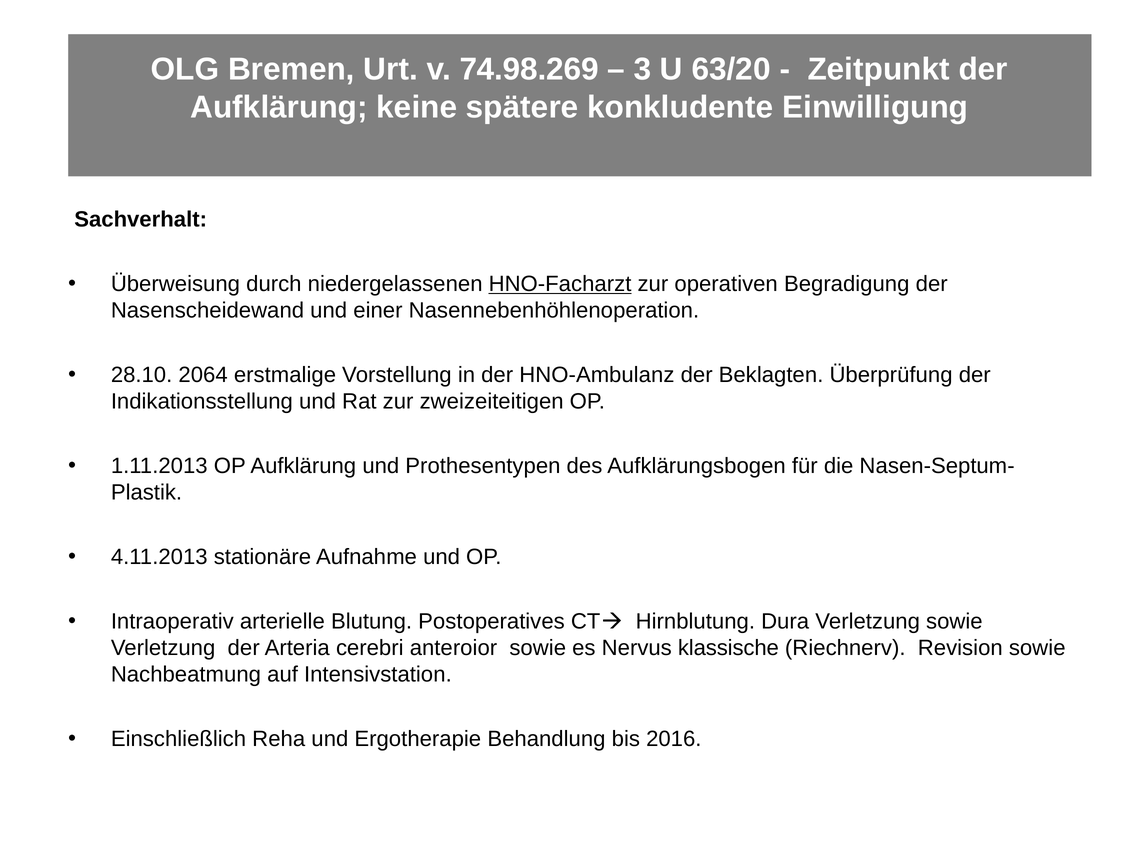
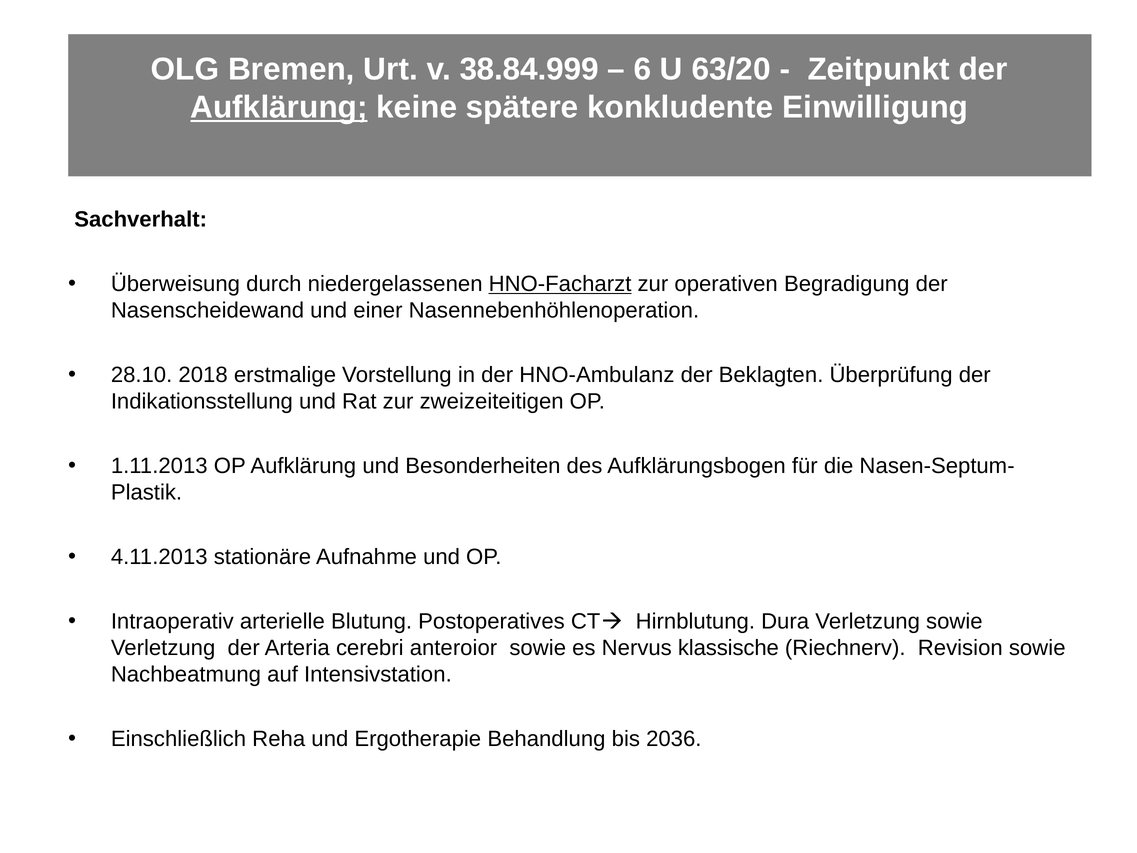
74.98.269: 74.98.269 -> 38.84.999 (529, 69)
3: 3 -> 6 (642, 69)
Aufklärung underline: none -> present (279, 107)
2064: 2064 -> 2018 (203, 375)
Prothesentypen: Prothesentypen -> Besonderheiten (483, 466)
2016: 2016 -> 2036 (674, 739)
